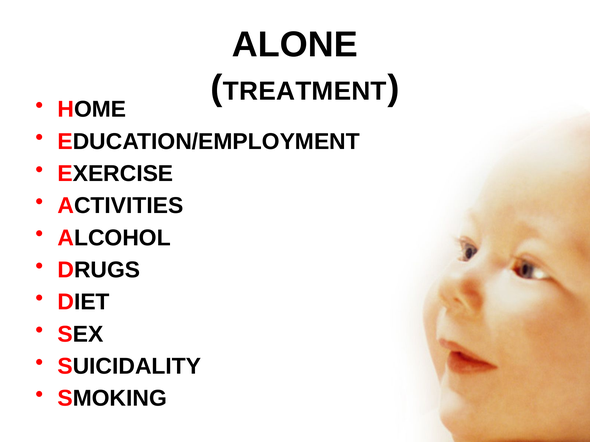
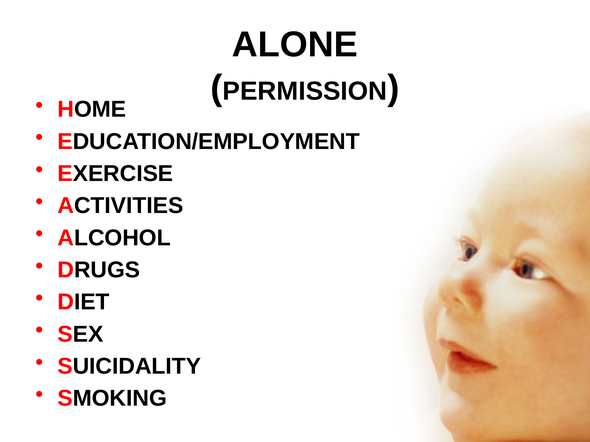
TREATMENT: TREATMENT -> PERMISSION (305, 91)
